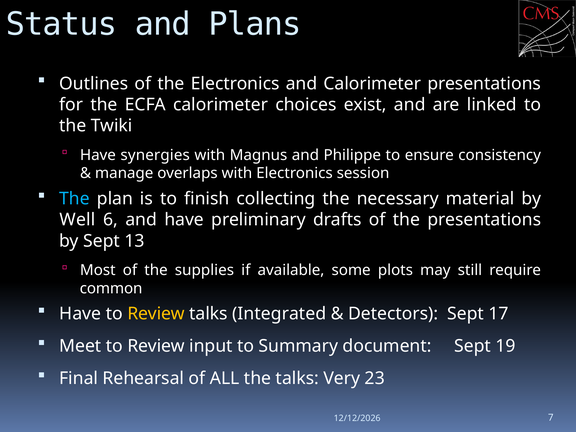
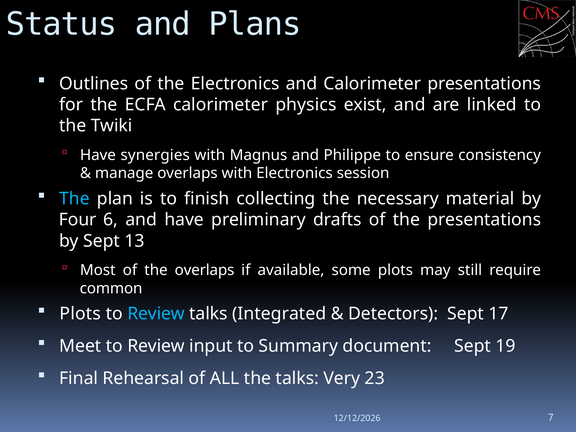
choices: choices -> physics (306, 105)
Well: Well -> Four (78, 220)
the supplies: supplies -> overlaps (205, 270)
Have: Have -> Plots (80, 314)
Review colour: yellow -> light blue (156, 314)
